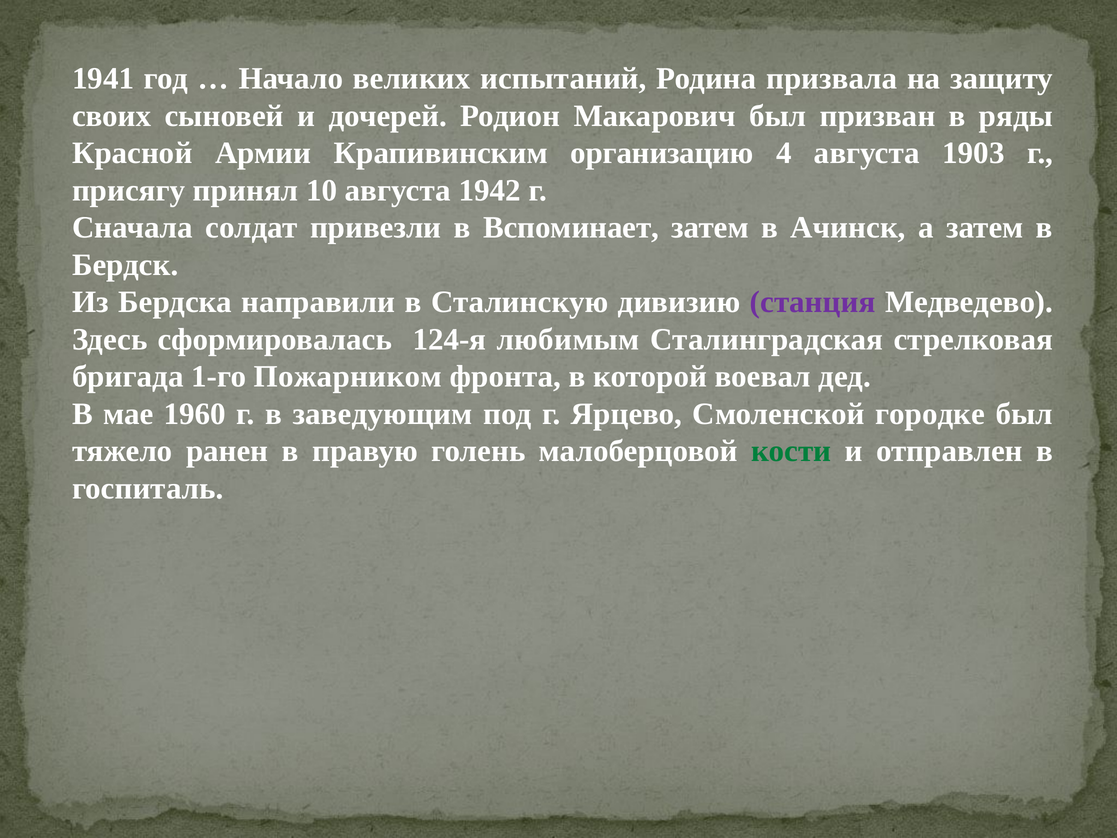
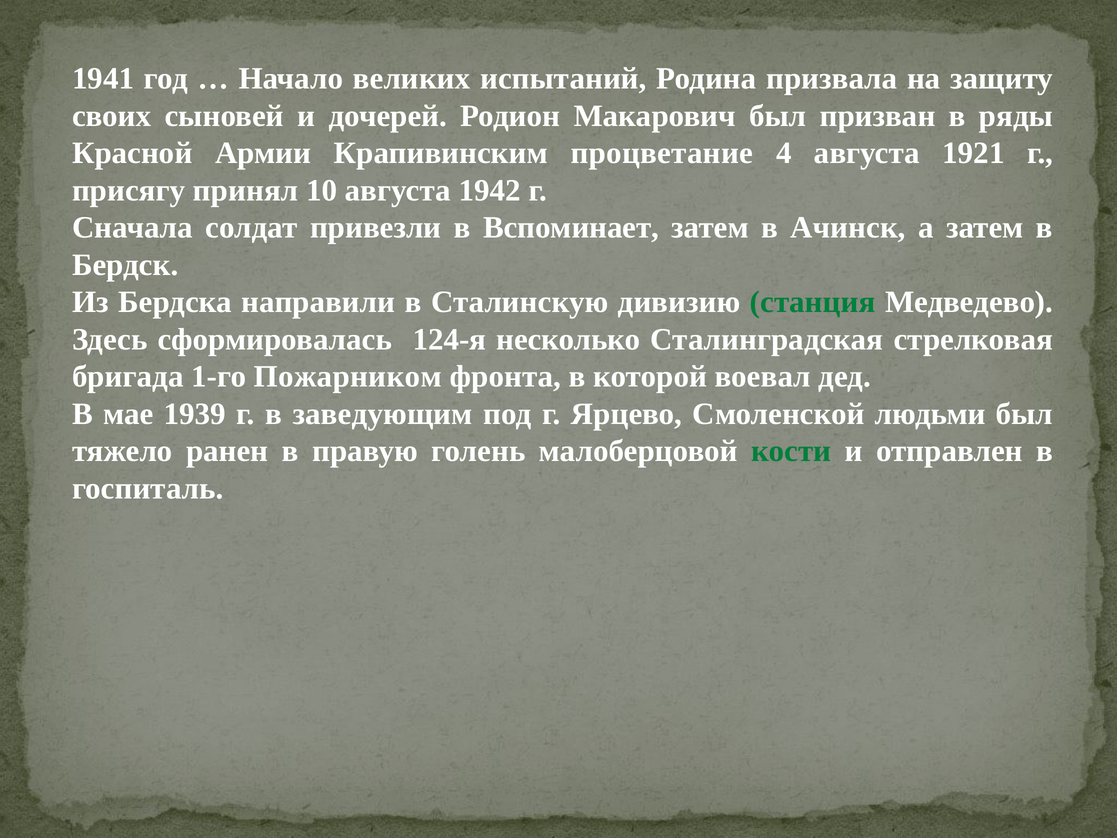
организацию: организацию -> процветание (662, 153)
1903: 1903 -> 1921 (973, 153)
станция colour: purple -> green (813, 302)
любимым: любимым -> несколько (568, 339)
1960: 1960 -> 1939 (195, 414)
городке: городке -> людьми (930, 414)
